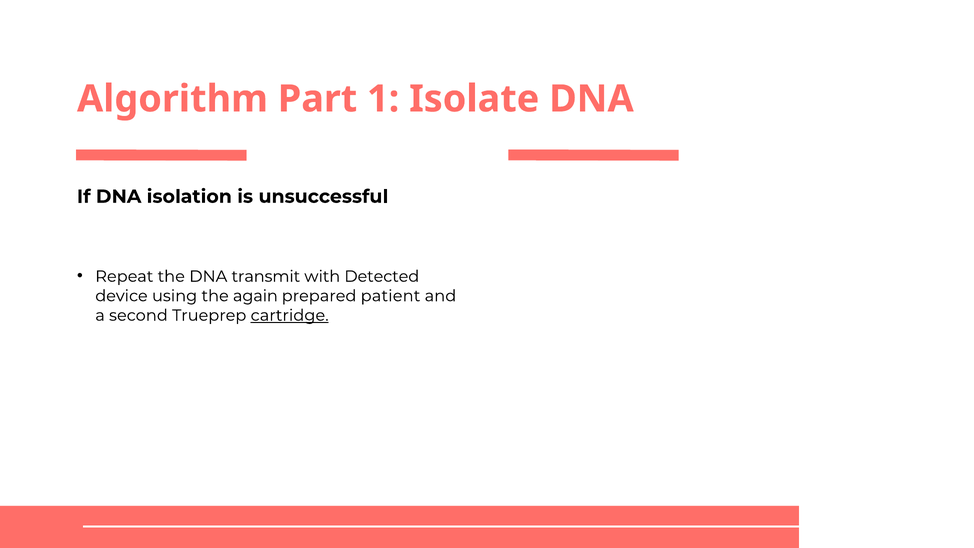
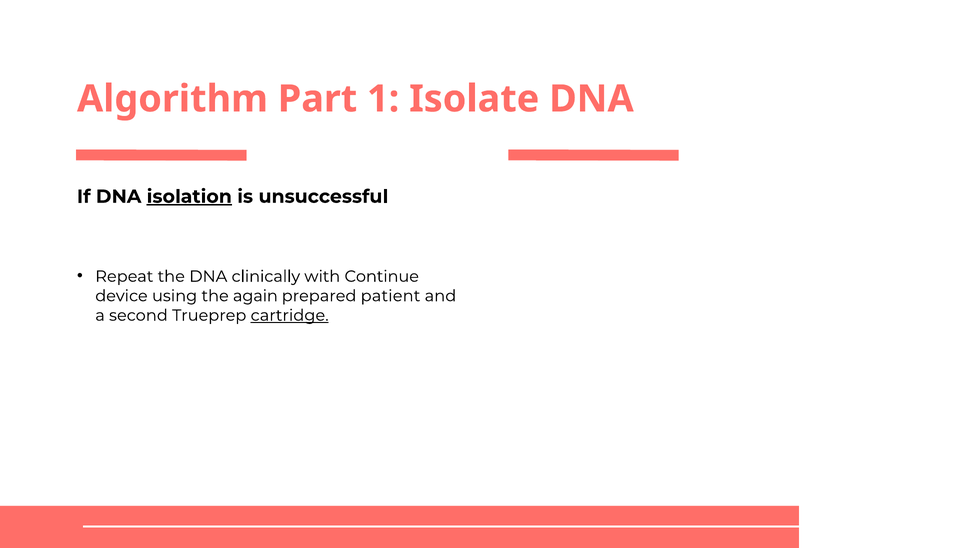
isolation underline: none -> present (189, 197)
transmit: transmit -> clinically (266, 276)
Detected: Detected -> Continue (382, 276)
